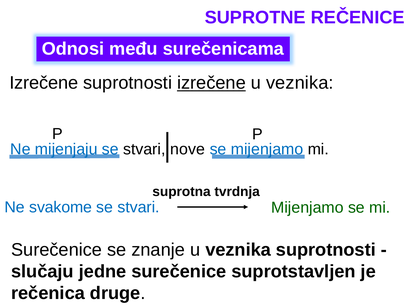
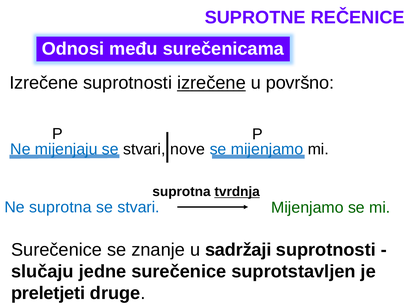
veznika: veznika -> površno (300, 83)
tvrdnja underline: none -> present (237, 192)
Ne svakome: svakome -> suprotna (60, 208)
veznika: veznika -> sadržaji (238, 250)
rečenica: rečenica -> preletjeti (48, 294)
